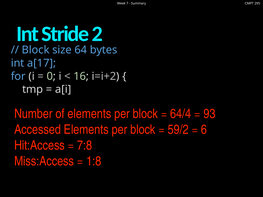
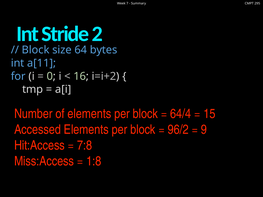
a[17: a[17 -> a[11 (42, 63)
93: 93 -> 15 (209, 114)
59/2: 59/2 -> 96/2 (178, 130)
6: 6 -> 9 (204, 130)
